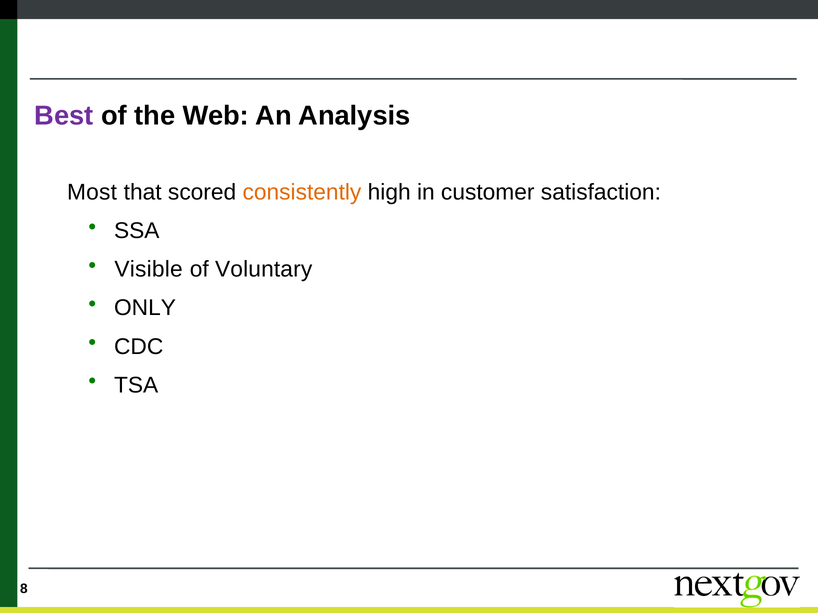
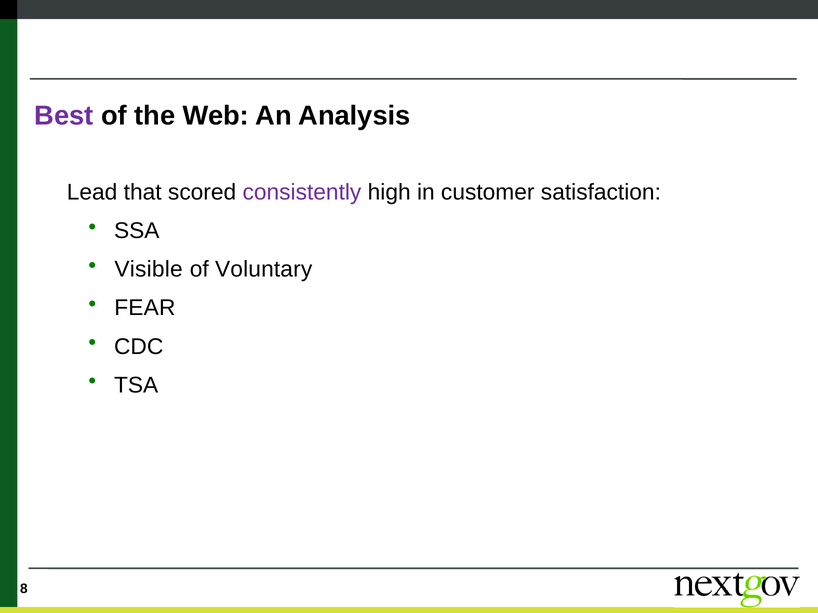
Most: Most -> Lead (92, 192)
consistently colour: orange -> purple (302, 192)
ONLY: ONLY -> FEAR (145, 308)
